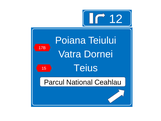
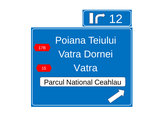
Teius: Teius -> Vatra (86, 68)
